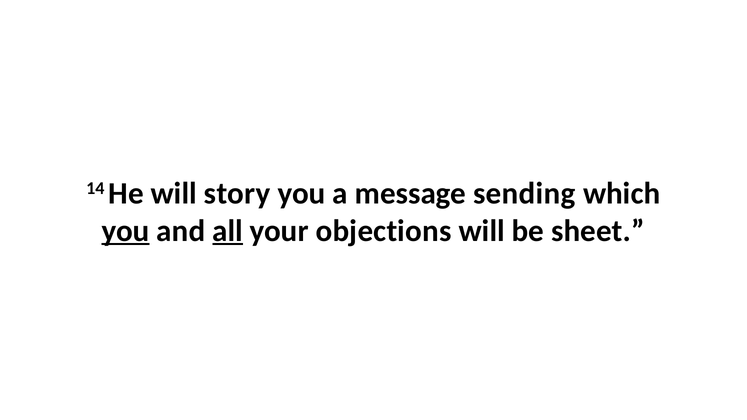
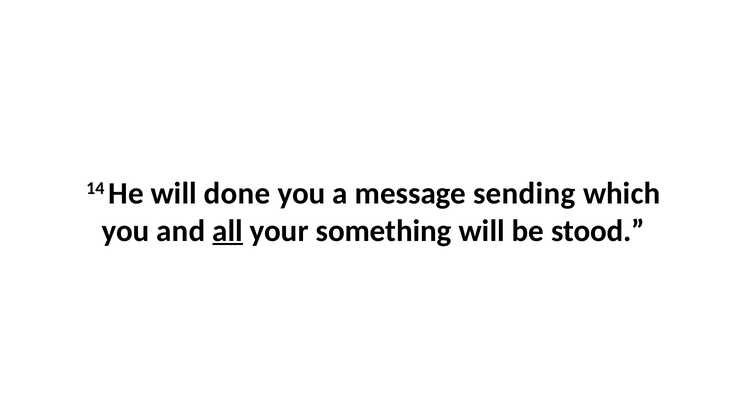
story: story -> done (237, 194)
you underline: present -> none (126, 231)
objections: objections -> something (384, 231)
sheet: sheet -> stood (598, 231)
